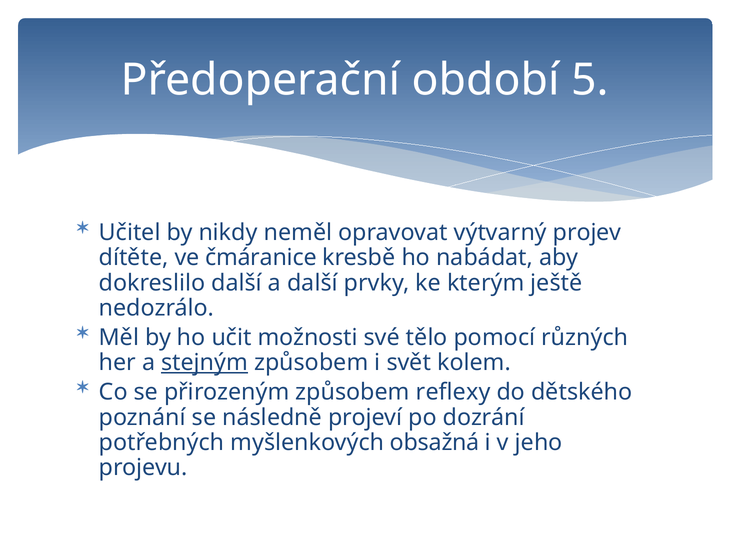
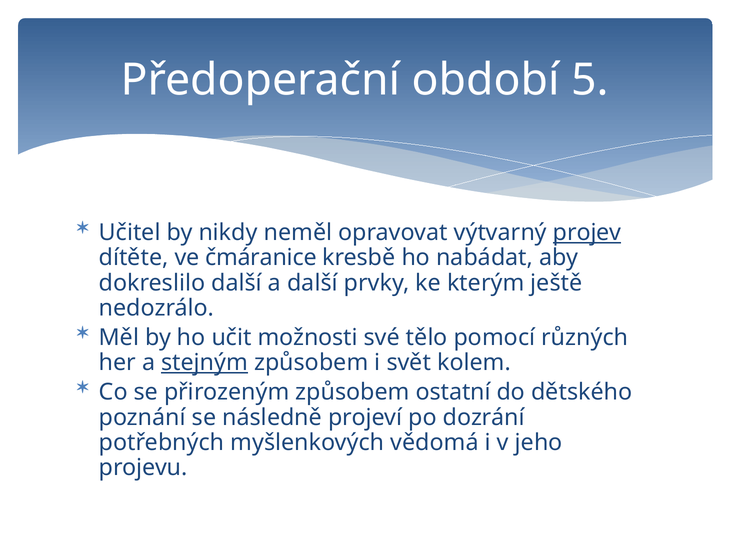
projev underline: none -> present (587, 233)
reflexy: reflexy -> ostatní (453, 393)
obsažná: obsažná -> vědomá (435, 443)
